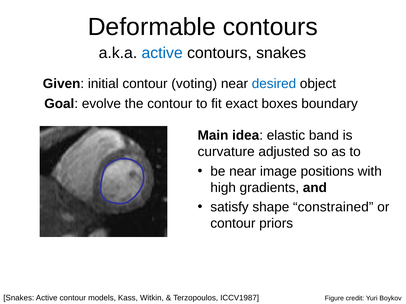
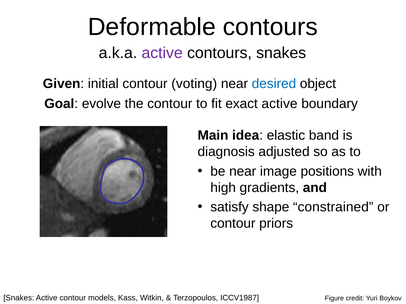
active colour: blue -> purple (162, 53)
exact boxes: boxes -> active (280, 104)
curvature: curvature -> diagnosis (226, 152)
